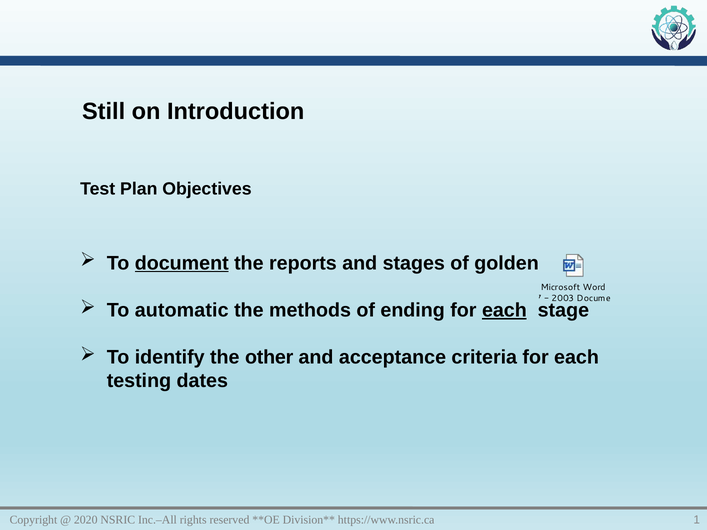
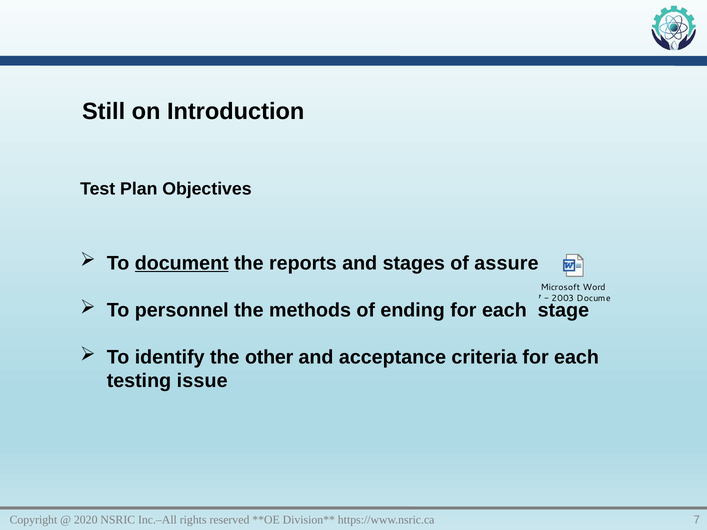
golden: golden -> assure (506, 263)
automatic: automatic -> personnel (182, 310)
each underline: present -> none (504, 310)
dates: dates -> issue (202, 381)
1: 1 -> 7 (697, 520)
